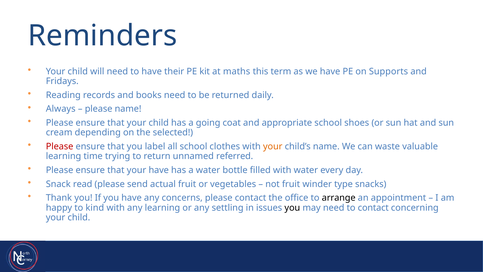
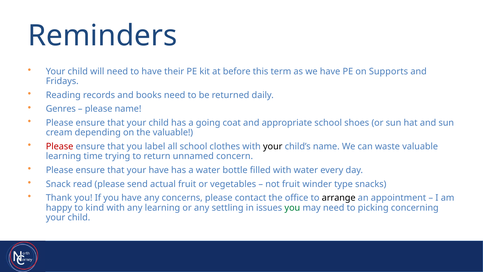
maths: maths -> before (237, 71)
Always: Always -> Genres (61, 109)
the selected: selected -> valuable (173, 132)
your colour: orange -> black (273, 146)
referred: referred -> concern (235, 156)
you colour: black -> green (292, 207)
to contact: contact -> picking (373, 207)
